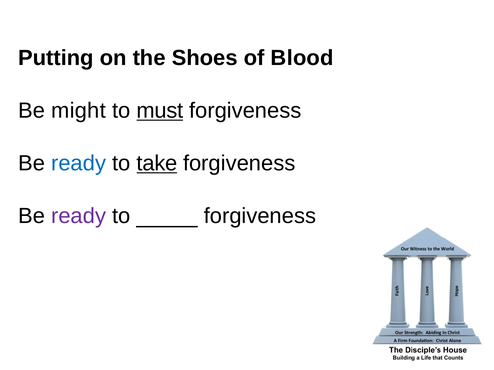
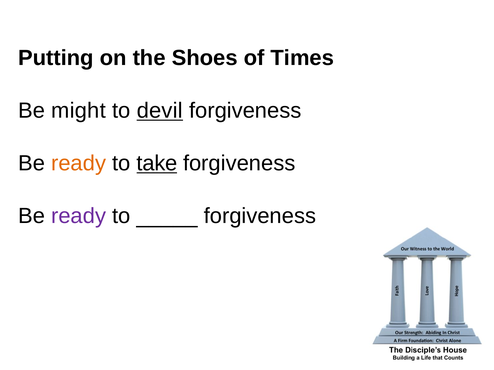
Blood: Blood -> Times (302, 58)
must: must -> devil (160, 111)
ready colour: blue -> orange (79, 163)
